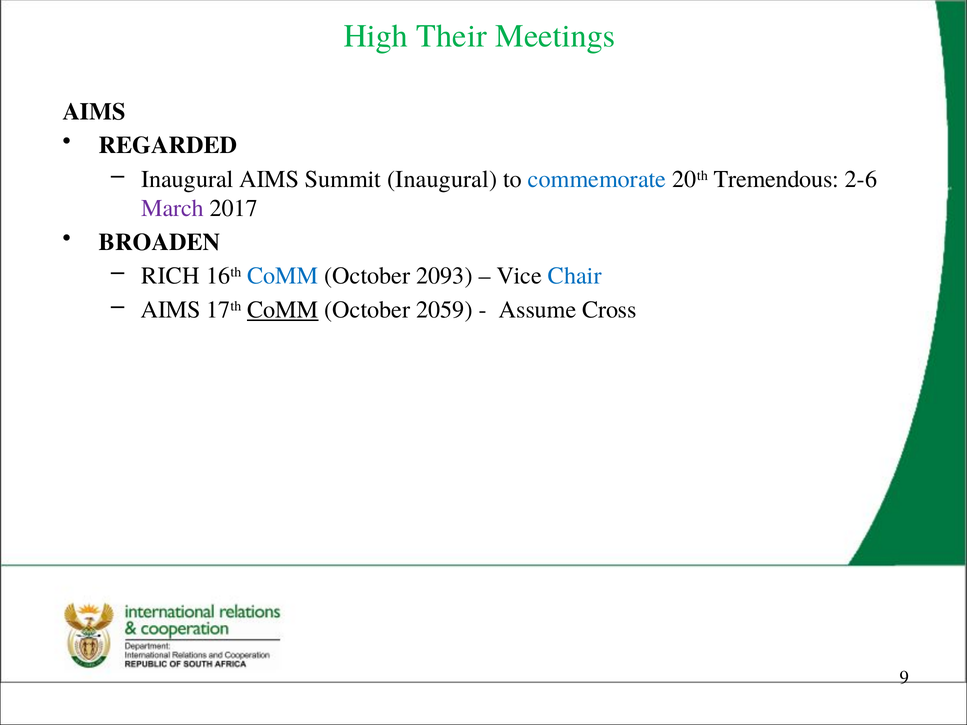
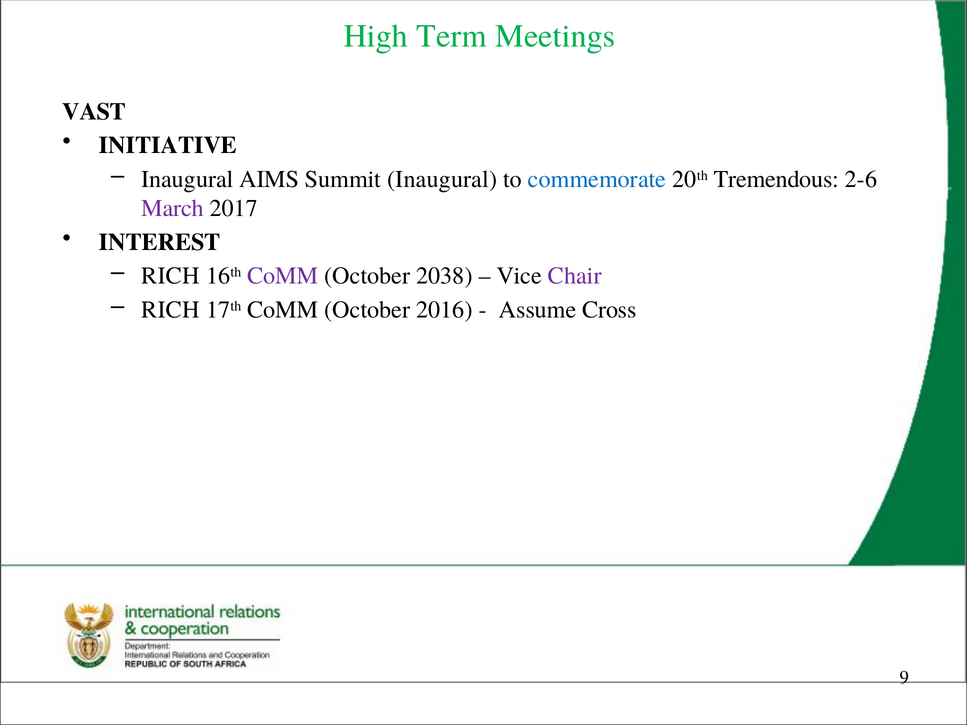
Their: Their -> Term (452, 36)
AIMS: AIMS -> VAST (94, 112)
REGARDED: REGARDED -> INITIATIVE (168, 146)
BROADEN: BROADEN -> INTEREST (160, 242)
CoMM colour: blue -> purple (283, 276)
2093: 2093 -> 2038 (444, 276)
Chair colour: blue -> purple (575, 276)
AIMS: AIMS -> RICH (171, 310)
CoMM underline: present -> none (283, 310)
2059: 2059 -> 2016 (444, 310)
